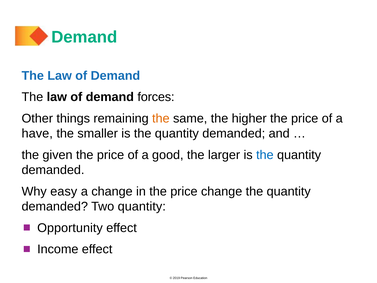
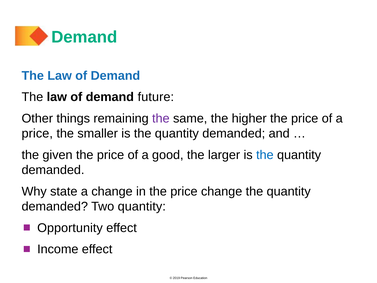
forces: forces -> future (156, 97)
the colour: orange -> purple (161, 118)
have: have -> price (37, 133)
easy: easy -> state (64, 191)
